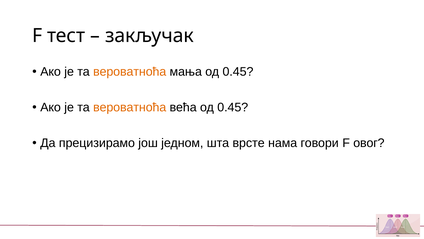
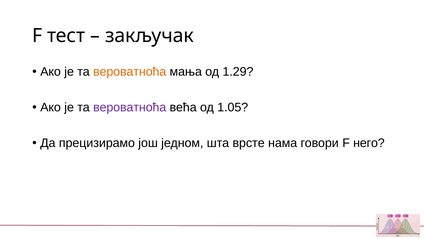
мања од 0.45: 0.45 -> 1.29 (238, 72)
вероватноћа colour: orange -> purple (130, 107)
већа од 0.45: 0.45 -> 1.05 (233, 107)
овог: овог -> него (369, 143)
